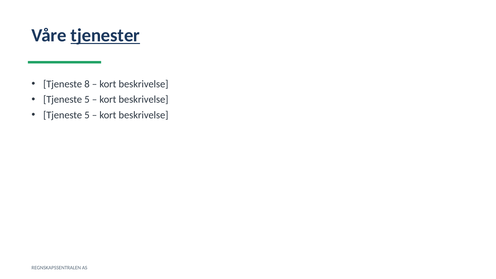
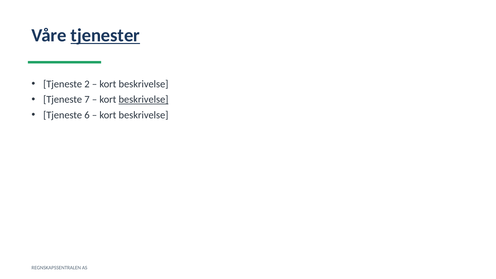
8: 8 -> 2 (87, 84)
5: 5 -> 7 (87, 100)
beskrivelse underline: none -> present (144, 100)
5: 5 -> 6 (87, 115)
